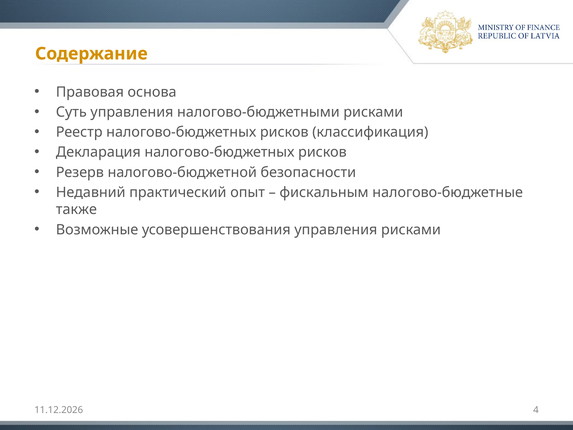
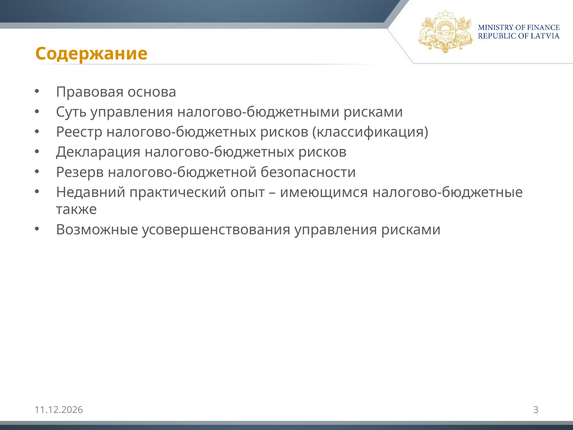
фискальным: фискальным -> имеющимся (324, 192)
4: 4 -> 3 (536, 410)
